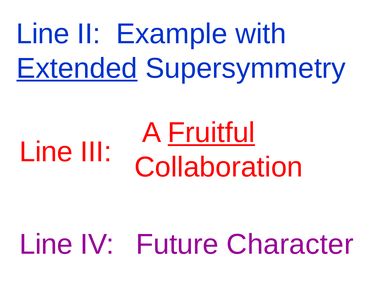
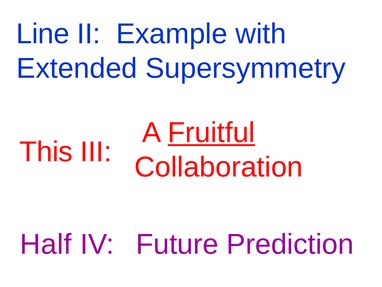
Extended underline: present -> none (77, 68)
Line: Line -> This (46, 152)
Line: Line -> Half (46, 244)
Character: Character -> Prediction (290, 244)
